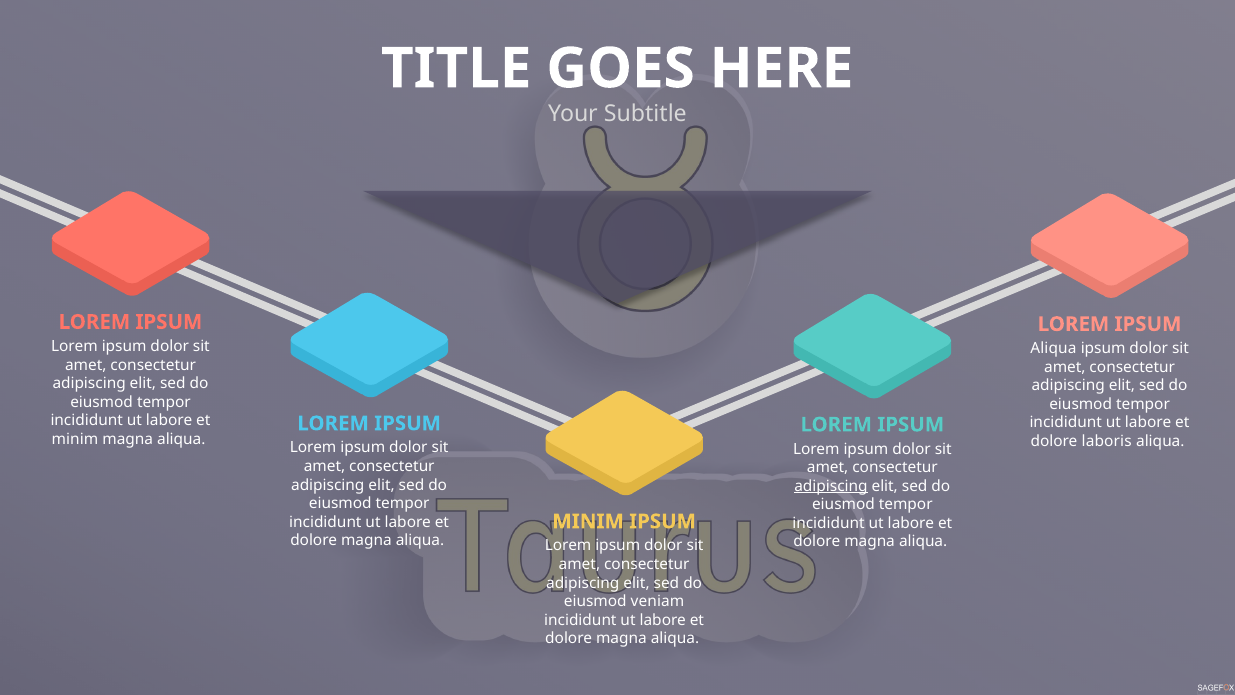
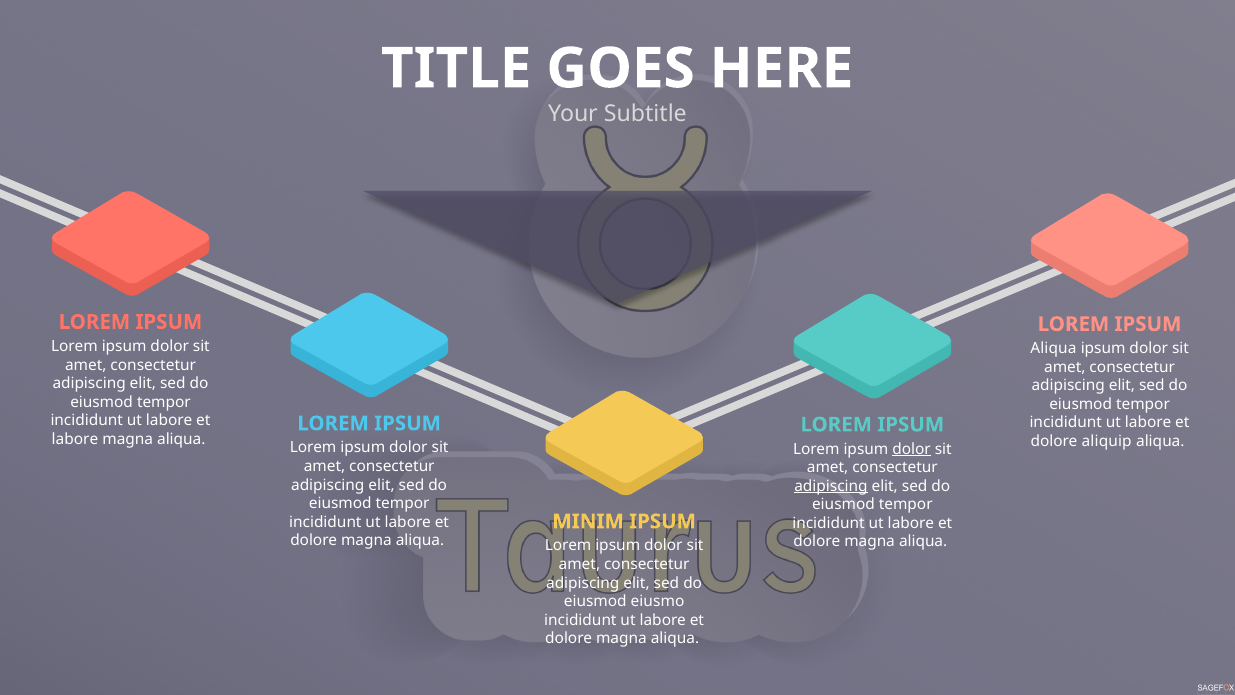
minim: minim -> labore (75, 439)
laboris: laboris -> aliquip (1107, 441)
dolor underline: none -> present (912, 449)
veniam: veniam -> eiusmo (658, 601)
